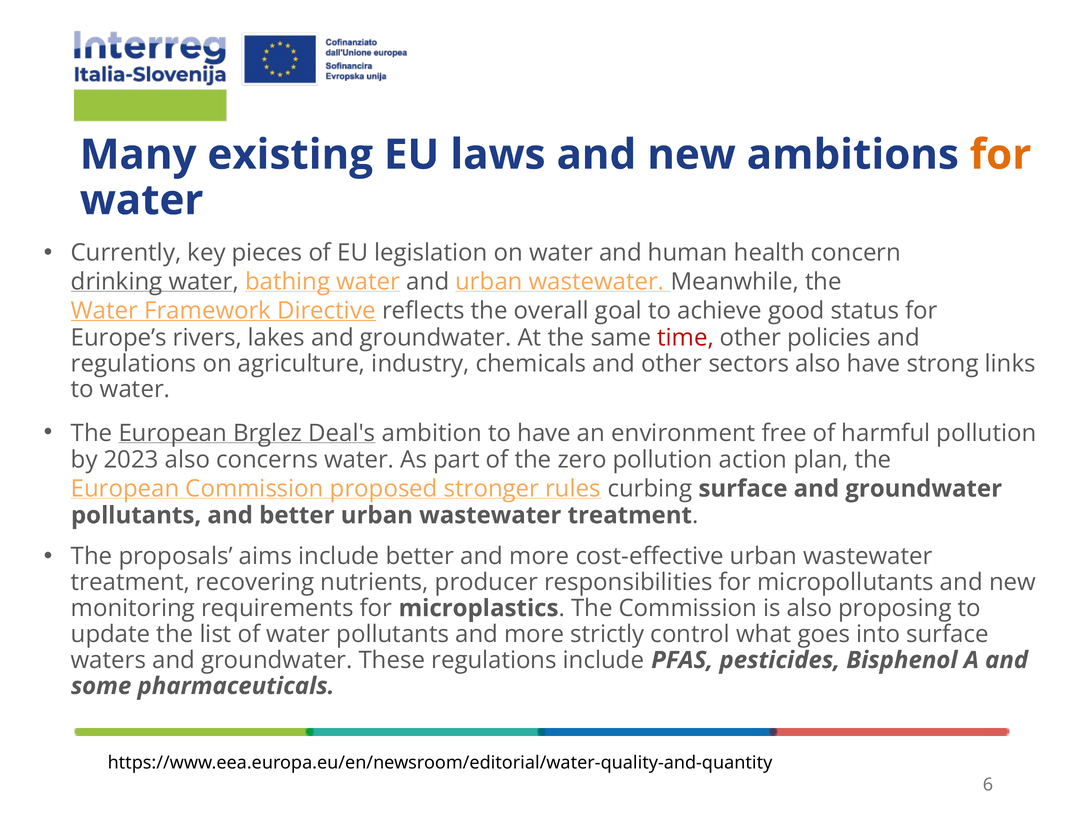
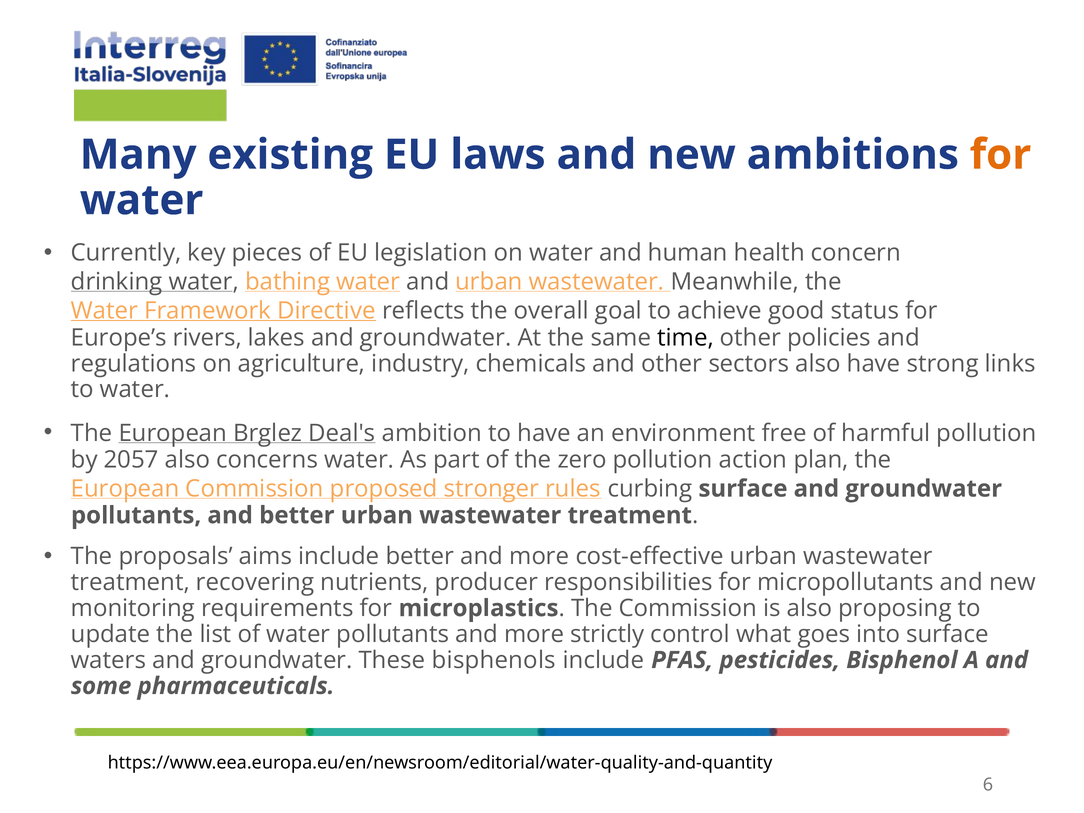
time colour: red -> black (686, 338)
2023: 2023 -> 2057 (131, 460)
These regulations: regulations -> bisphenols (494, 660)
